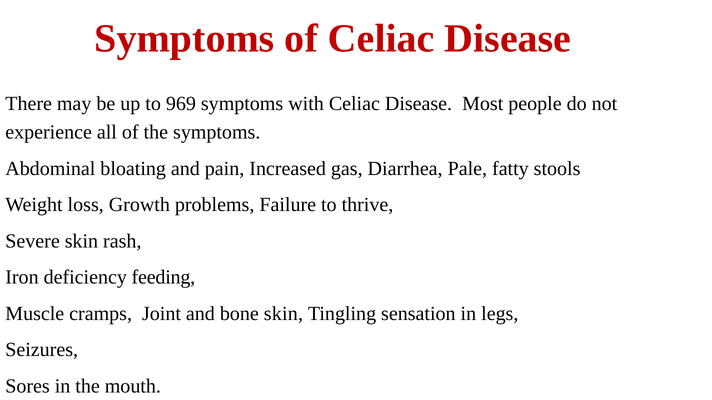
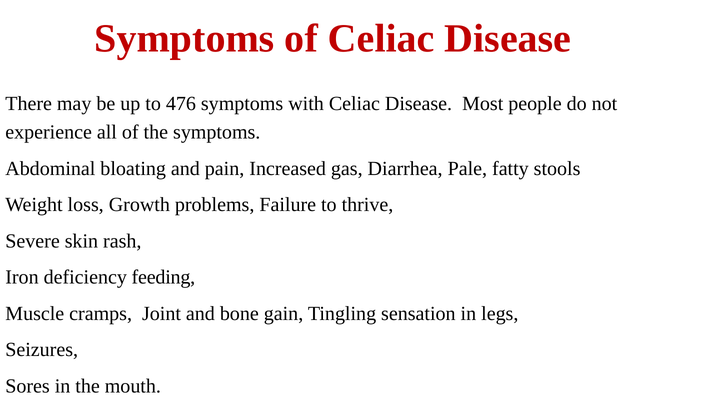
969: 969 -> 476 (181, 104)
bone skin: skin -> gain (284, 314)
